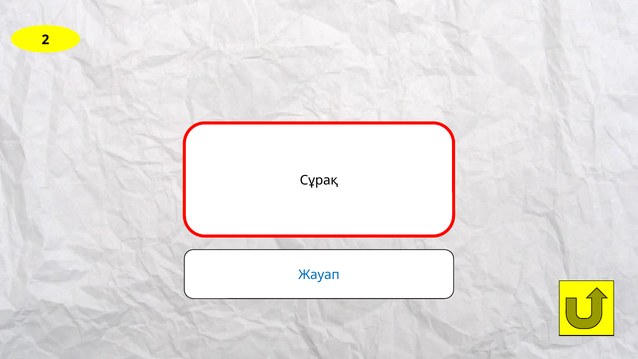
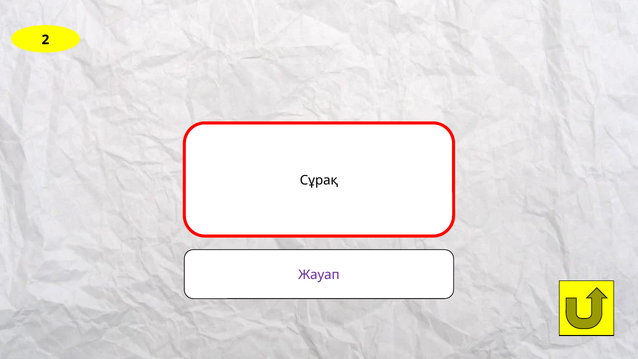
Жауап colour: blue -> purple (319, 275)
